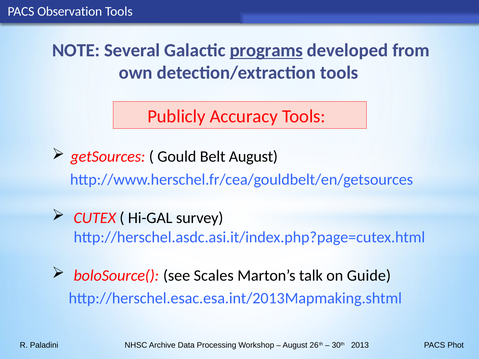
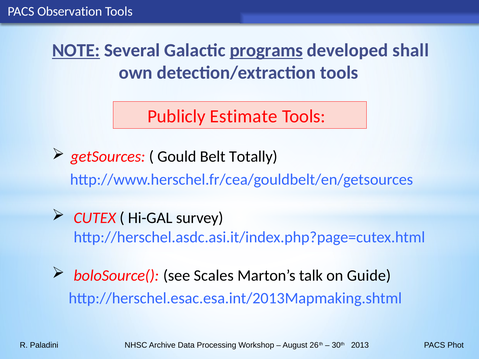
NOTE underline: none -> present (76, 50)
from: from -> shall (411, 50)
Accuracy: Accuracy -> Estimate (244, 116)
Belt August: August -> Totally (253, 157)
